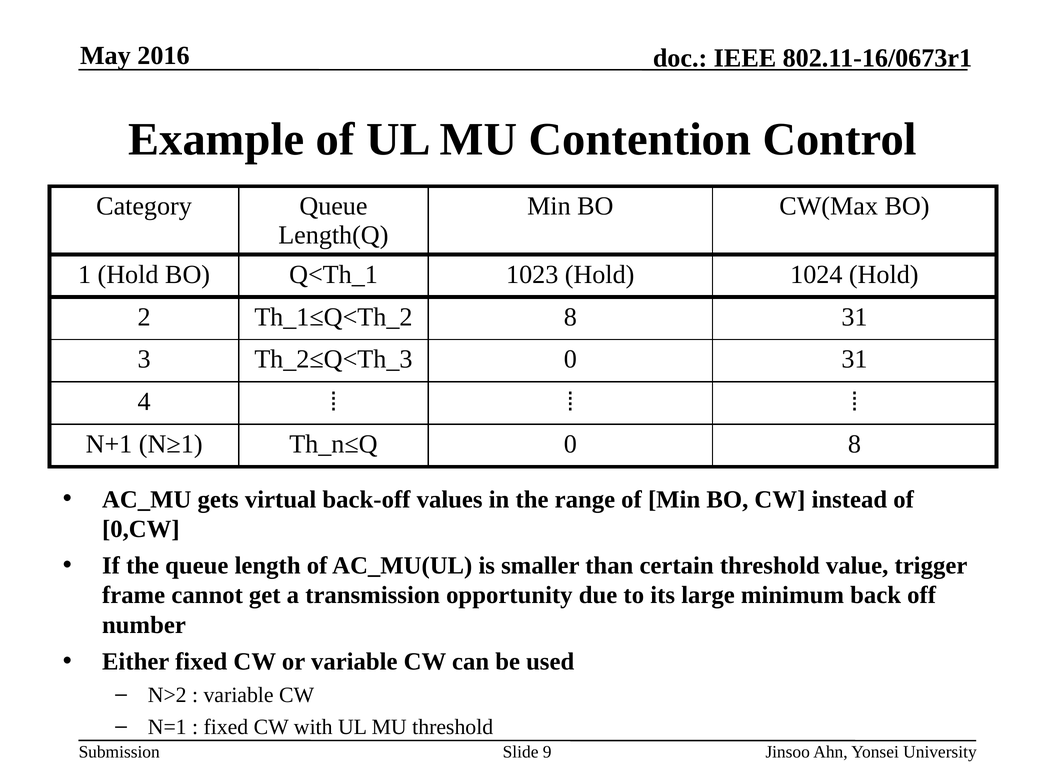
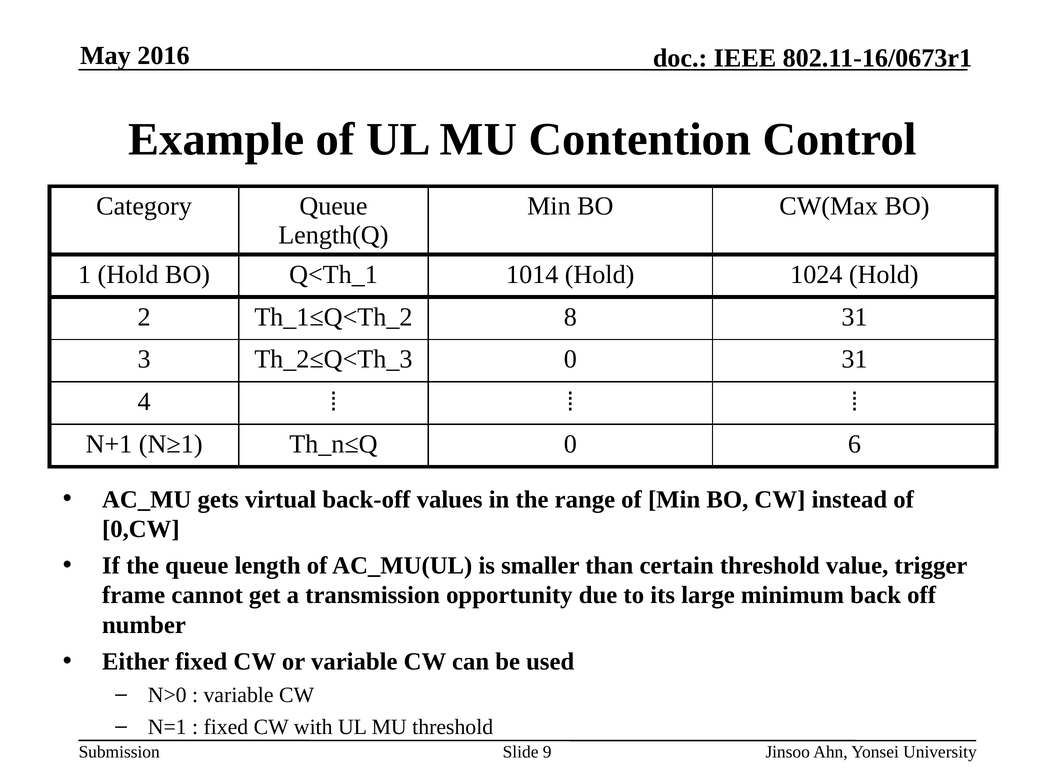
1023: 1023 -> 1014 (532, 275)
0 8: 8 -> 6 (854, 444)
N>2: N>2 -> N>0 (167, 695)
